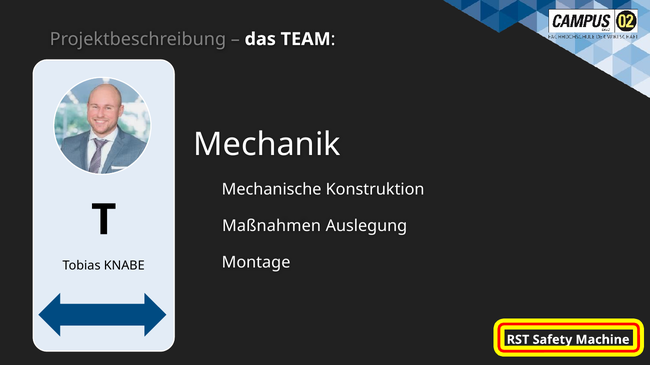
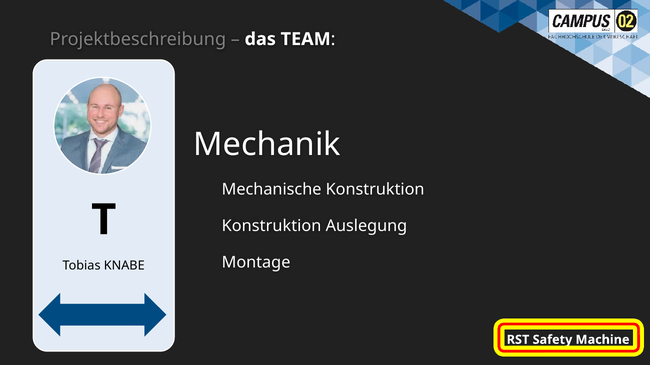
Maßnahmen: Maßnahmen -> Konstruktion (272, 226)
